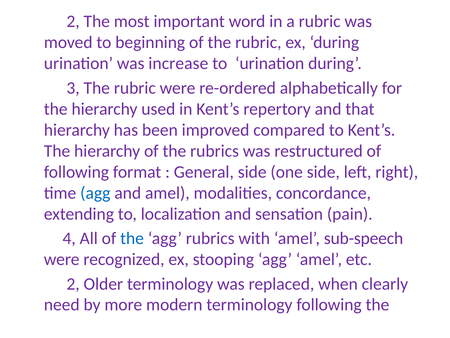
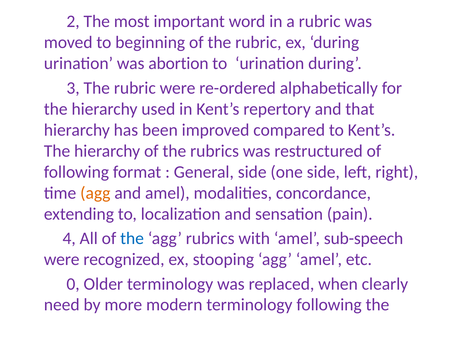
increase: increase -> abortion (178, 63)
agg colour: blue -> orange (95, 193)
2: 2 -> 0 (73, 283)
